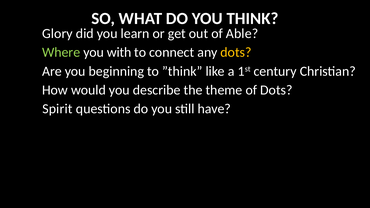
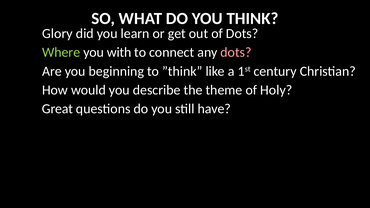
of Able: Able -> Dots (242, 34)
dots colour: yellow -> pink (236, 52)
of Dots: Dots -> Holy (276, 90)
Spirit: Spirit -> Great (58, 109)
